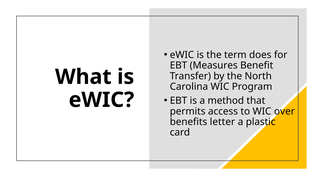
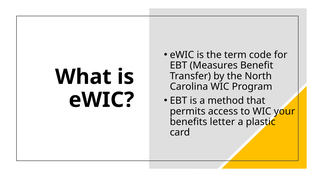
does: does -> code (260, 55)
over: over -> your (284, 111)
